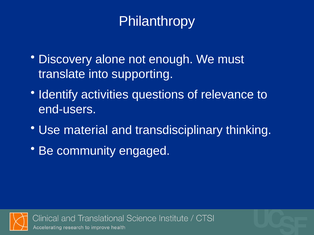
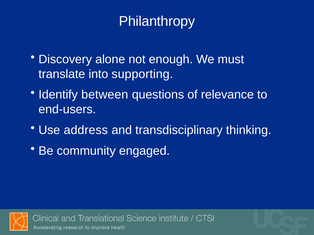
activities: activities -> between (105, 95)
material: material -> address (86, 130)
